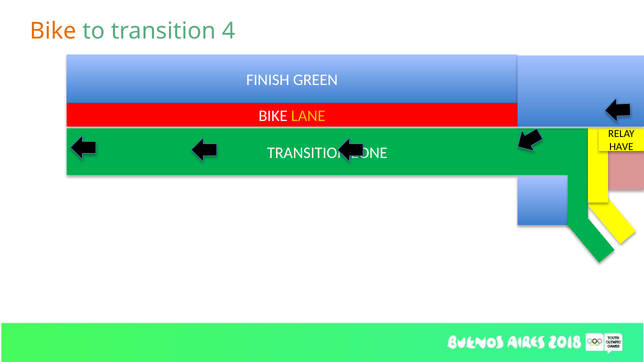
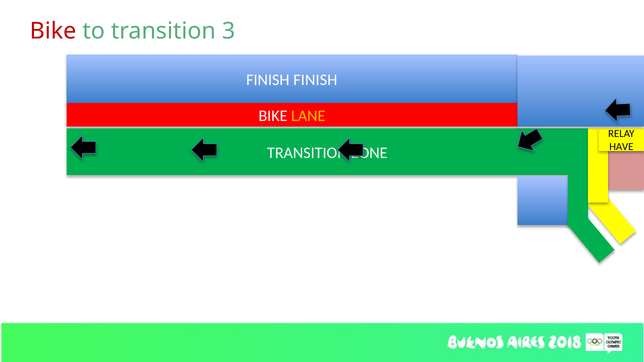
Bike colour: orange -> red (53, 31)
4: 4 -> 3 (229, 31)
FINISH GREEN: GREEN -> FINISH (315, 80)
